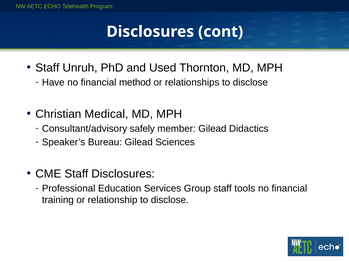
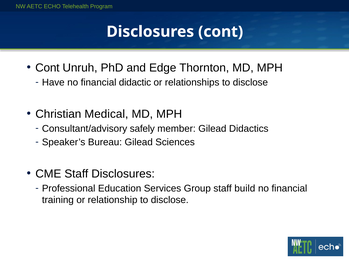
Staff: Staff -> Cont (47, 68)
Used: Used -> Edge (163, 68)
method: method -> didactic (135, 82)
tools: tools -> build (245, 188)
